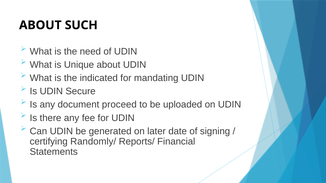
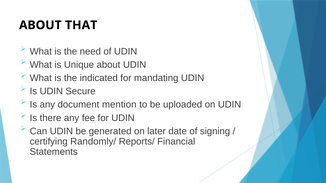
SUCH: SUCH -> THAT (81, 25)
proceed: proceed -> mention (119, 105)
